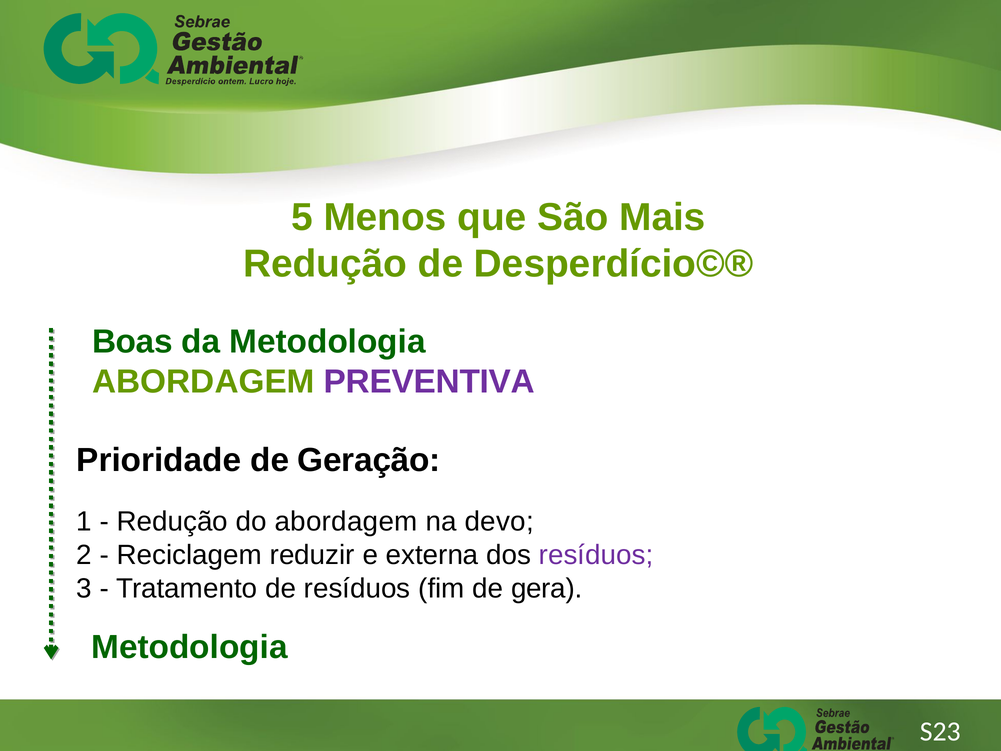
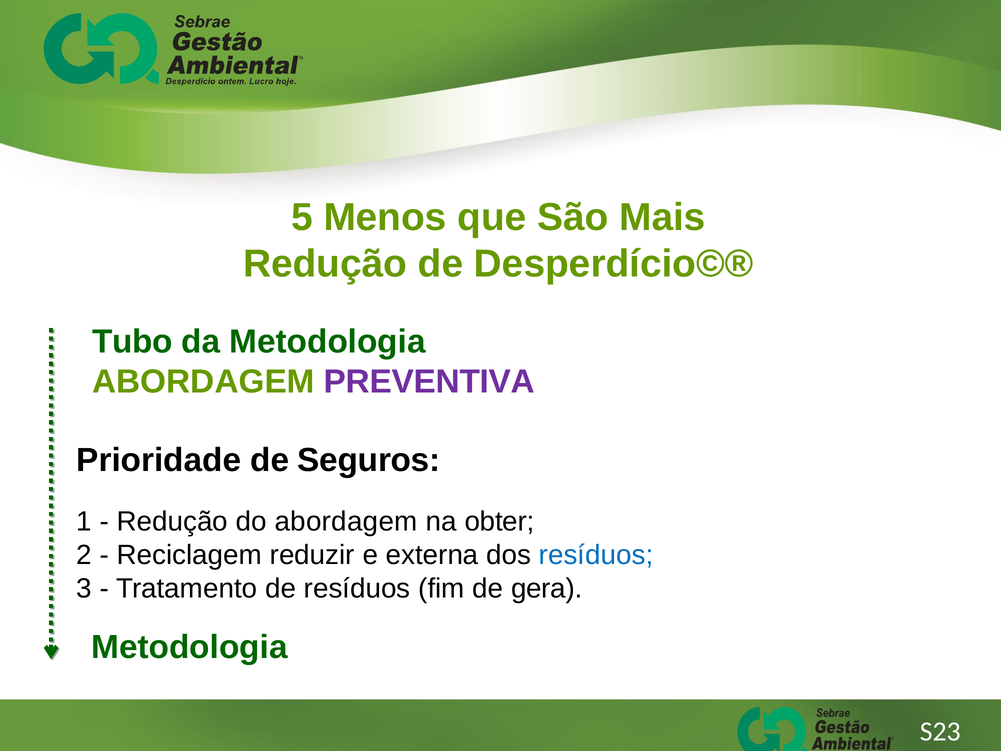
Boas: Boas -> Tubo (132, 342)
Geração: Geração -> Seguros (369, 460)
devo: devo -> obter (499, 522)
resíduos colour: purple -> blue (596, 555)
